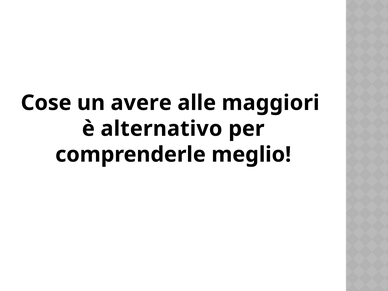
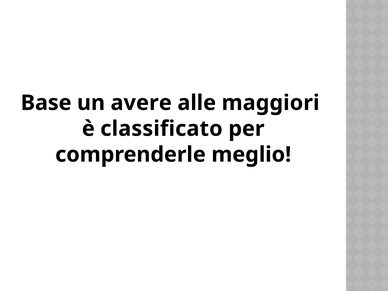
Cose: Cose -> Base (46, 103)
alternativo: alternativo -> classificato (161, 129)
